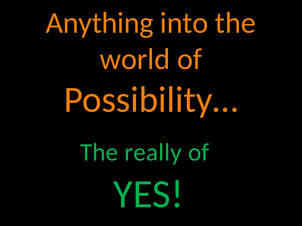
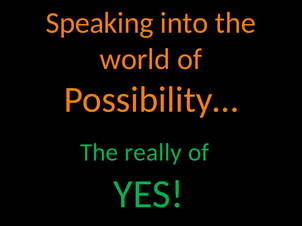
Anything: Anything -> Speaking (100, 23)
